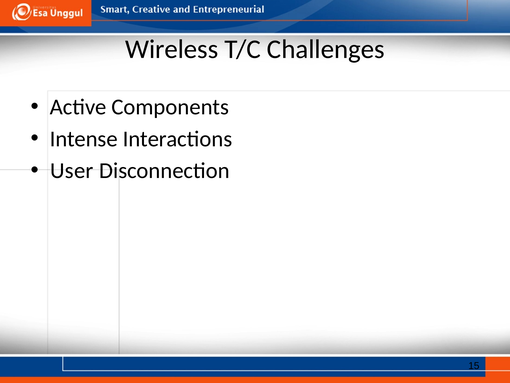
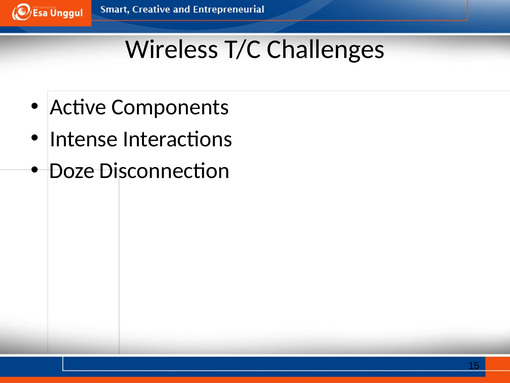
User: User -> Doze (72, 170)
